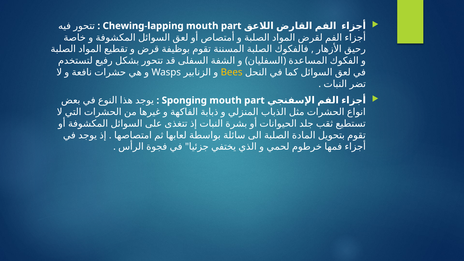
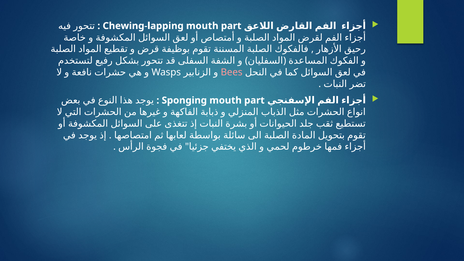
Bees colour: yellow -> pink (232, 72)
